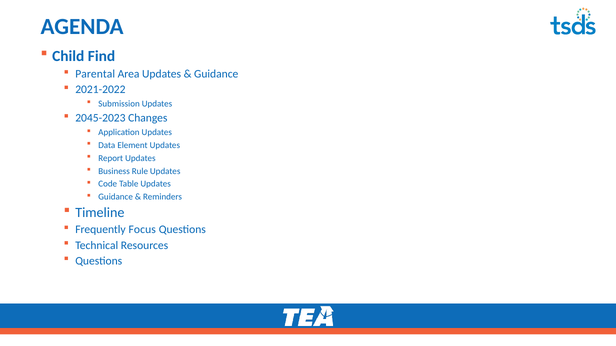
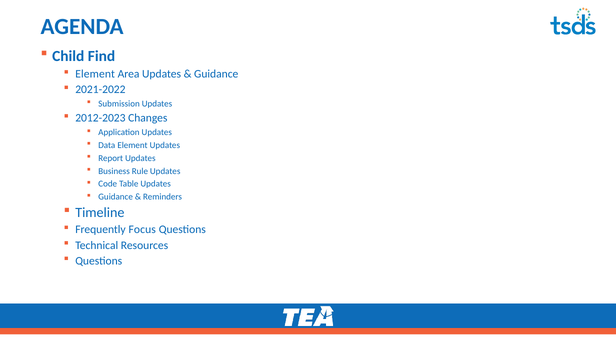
Parental: Parental -> Element (95, 74)
2045-2023: 2045-2023 -> 2012-2023 (100, 118)
